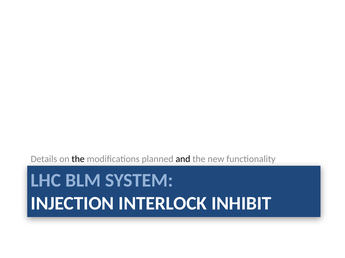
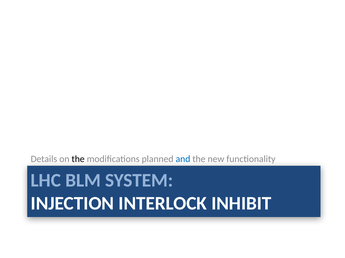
and colour: black -> blue (183, 159)
